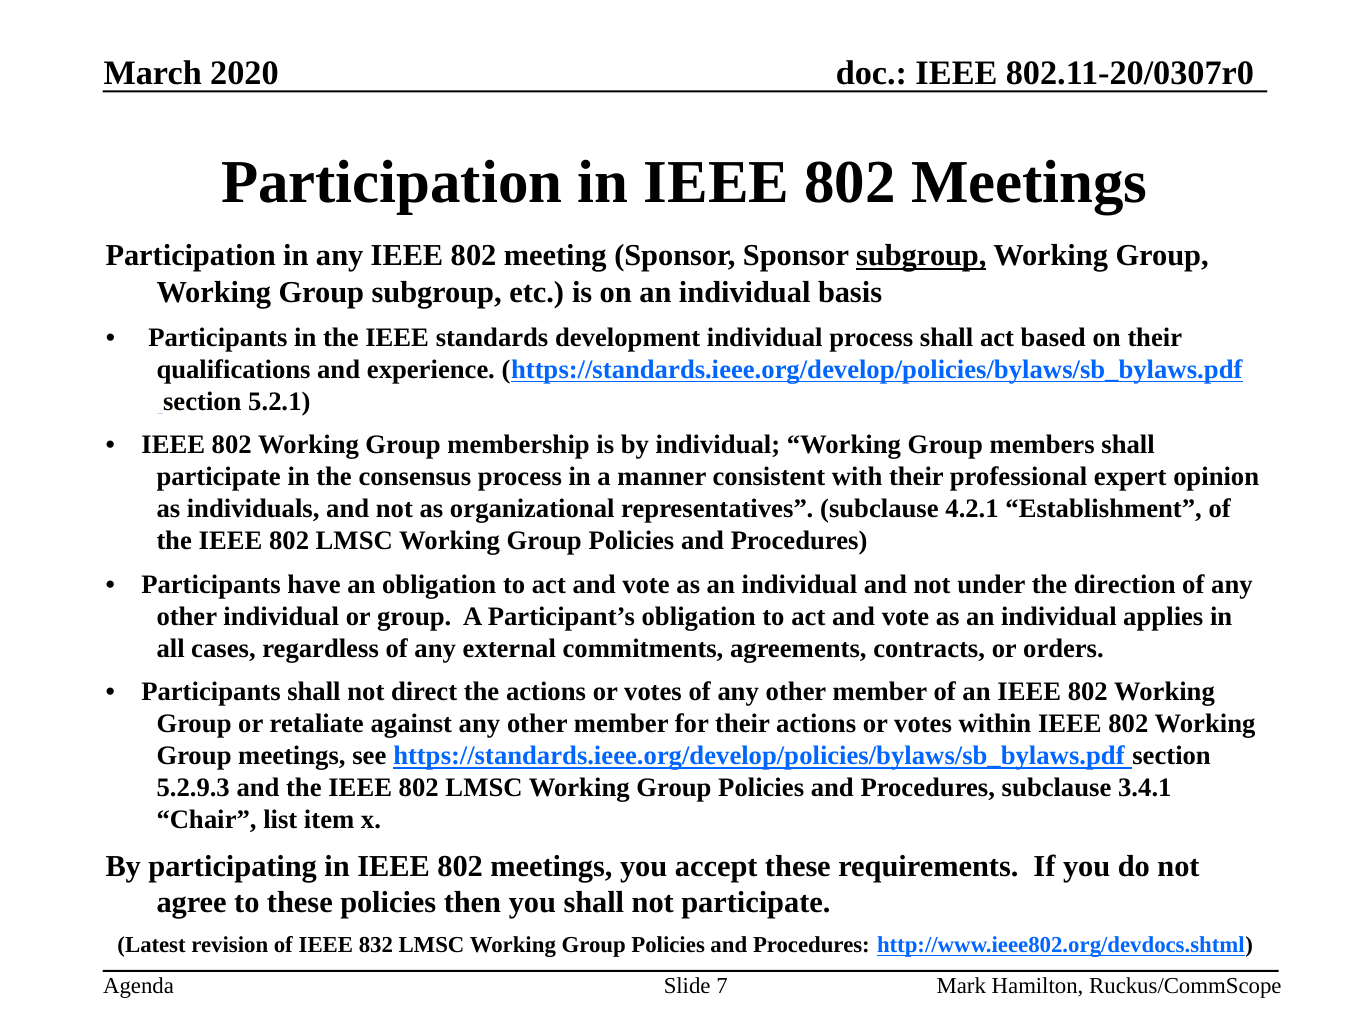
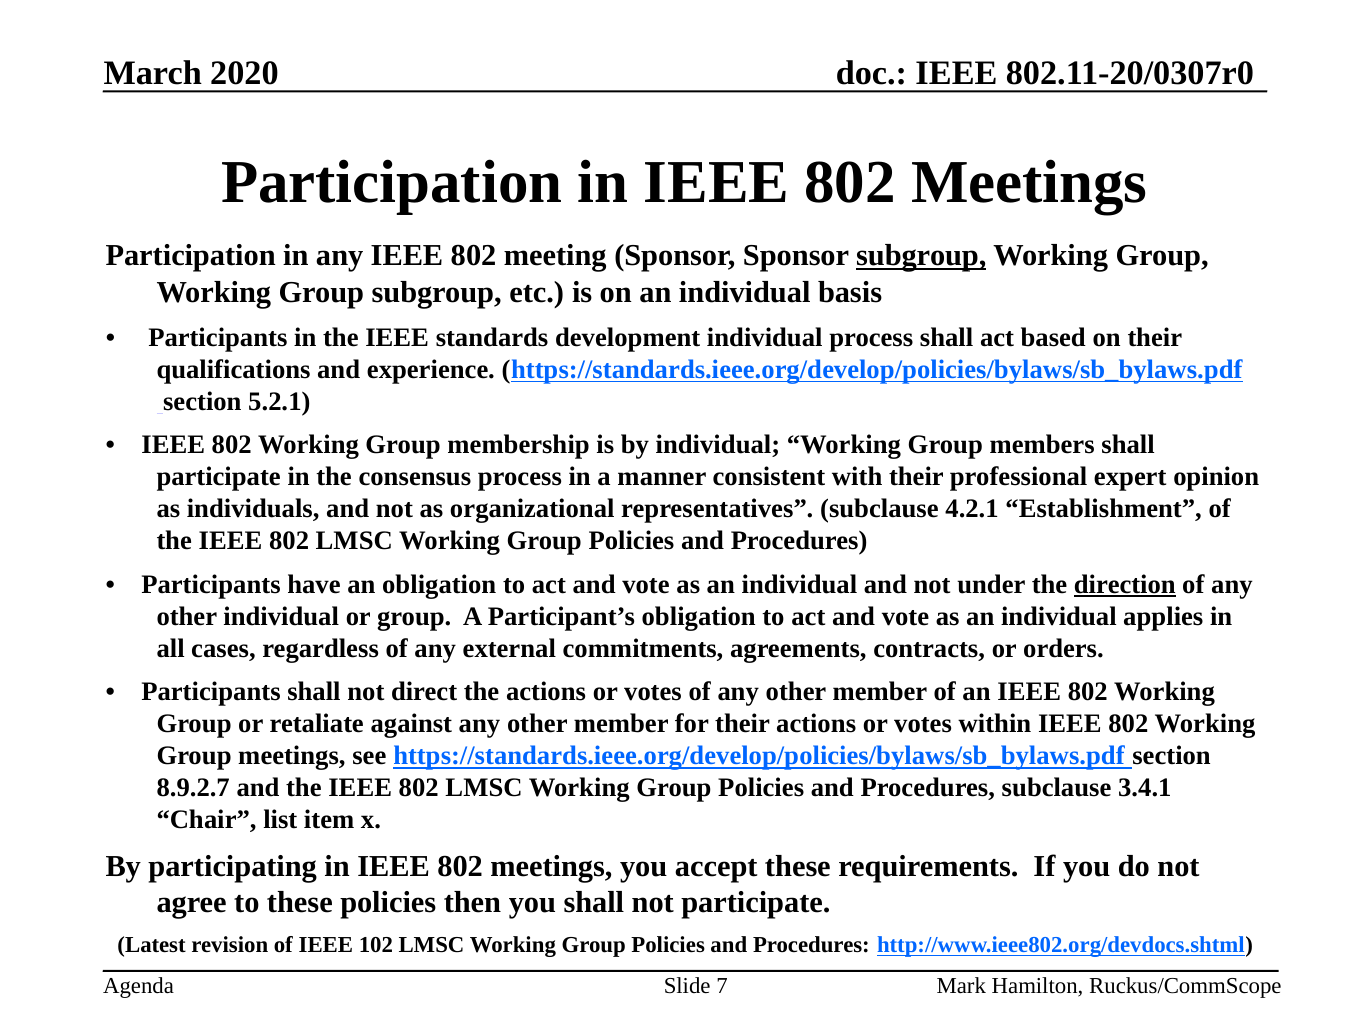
direction underline: none -> present (1125, 584)
5.2.9.3: 5.2.9.3 -> 8.9.2.7 (193, 788)
832: 832 -> 102 (376, 945)
